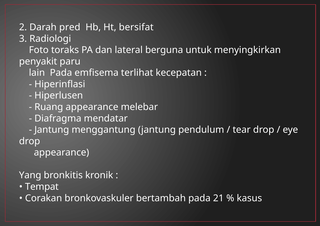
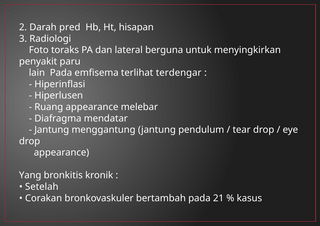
bersifat: bersifat -> hisapan (136, 27)
kecepatan: kecepatan -> terdengar (179, 73)
Tempat: Tempat -> Setelah (42, 187)
